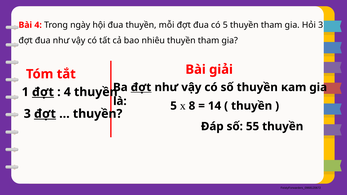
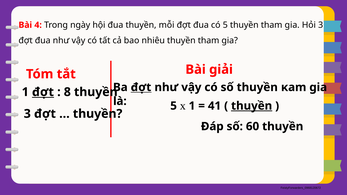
4: 4 -> 8 (67, 92)
x 8: 8 -> 1 (192, 106)
14: 14 -> 41 (215, 106)
thuyền underline: none -> present (252, 106)
đợt underline: present -> none (45, 114)
55: 55 -> 60 (253, 127)
